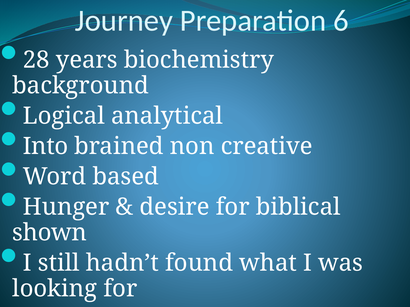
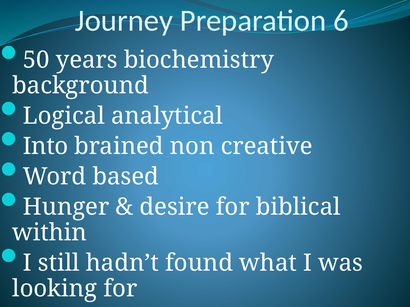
28: 28 -> 50 (36, 60)
shown: shown -> within (50, 233)
